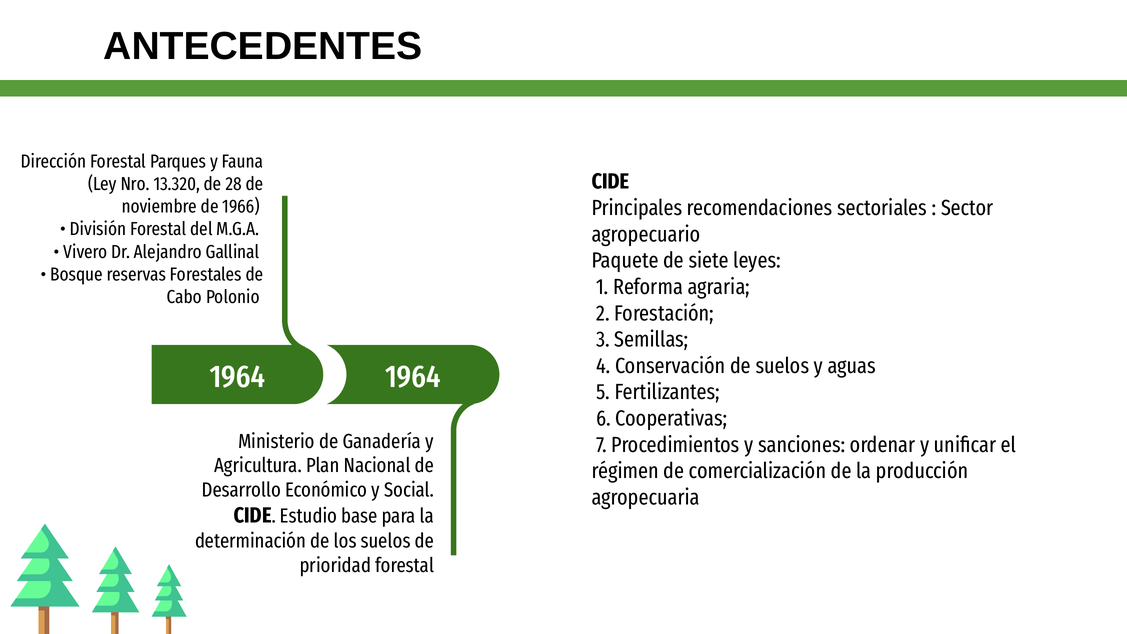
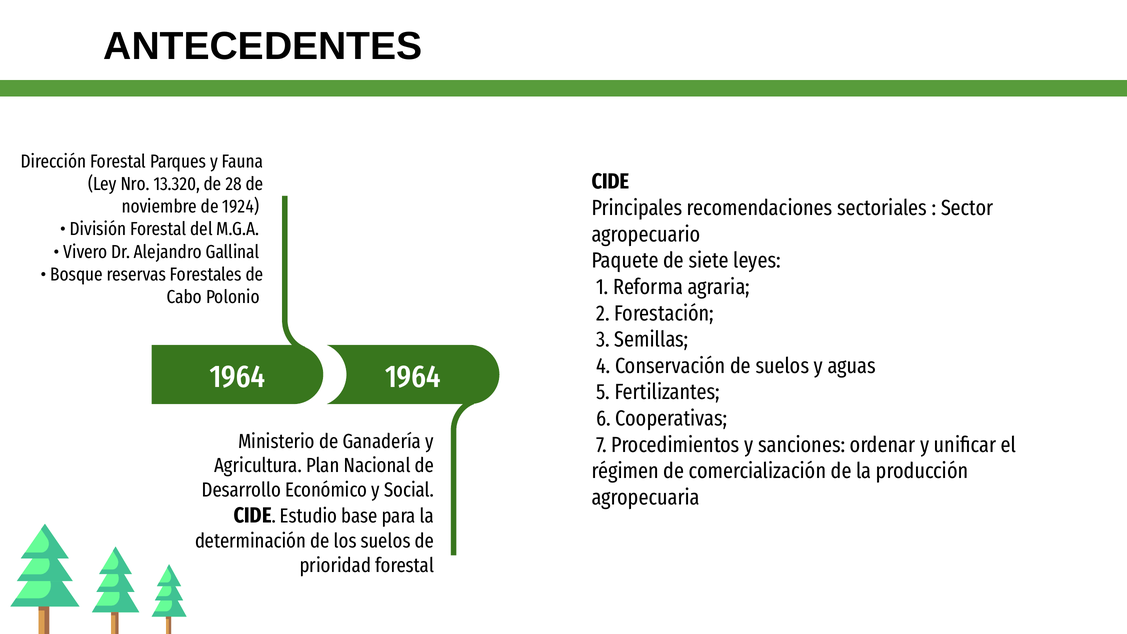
1966: 1966 -> 1924 (241, 207)
